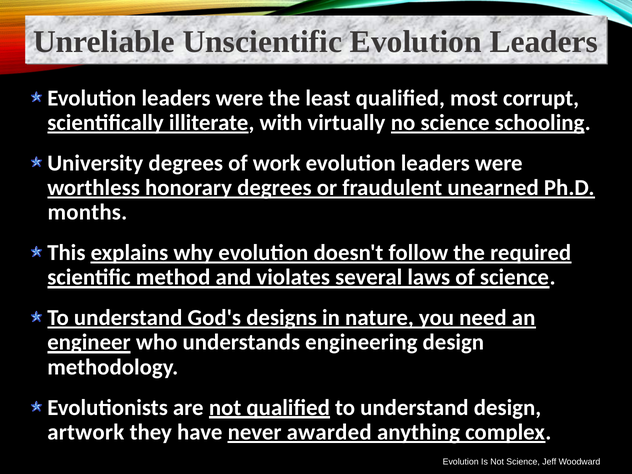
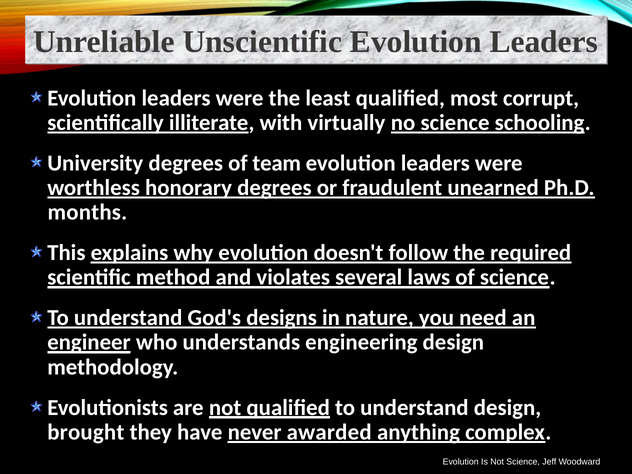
work: work -> team (277, 163)
artwork: artwork -> brought (86, 432)
